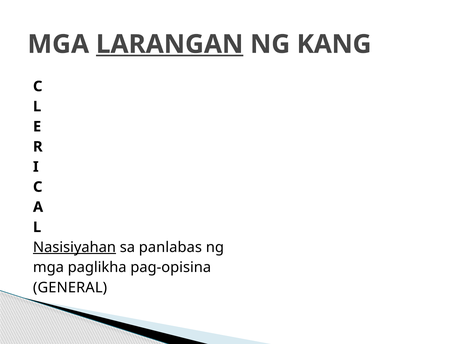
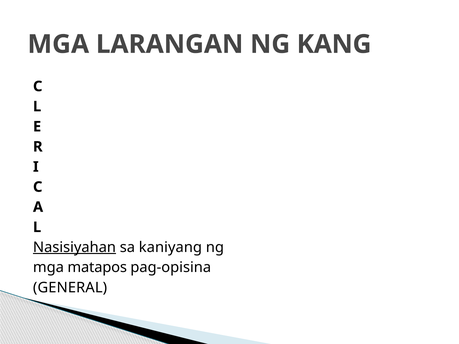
LARANGAN underline: present -> none (170, 44)
panlabas: panlabas -> kaniyang (170, 247)
paglikha: paglikha -> matapos (97, 268)
